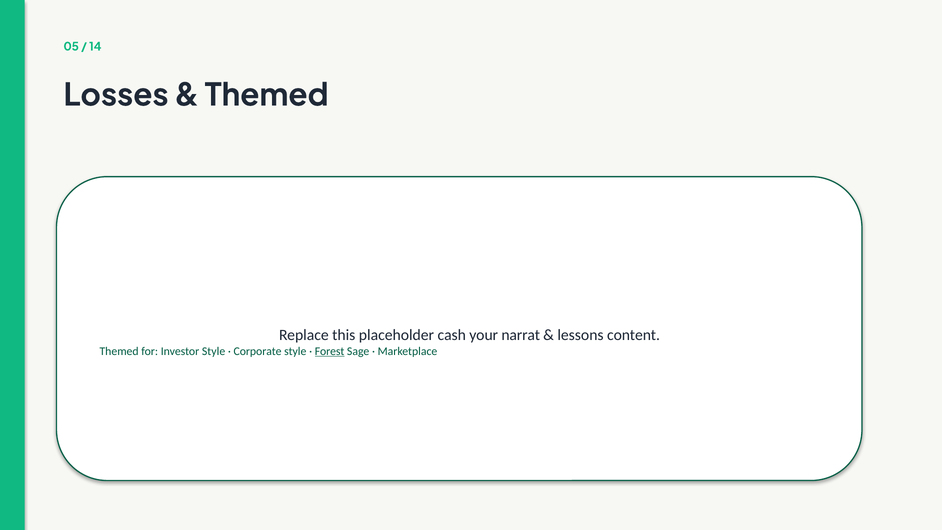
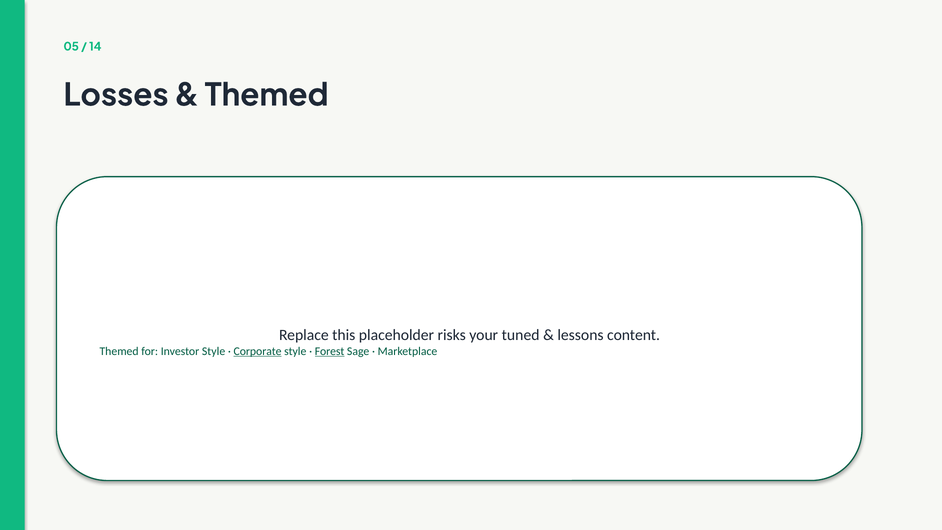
cash: cash -> risks (452, 335)
narrat: narrat -> tuned (521, 335)
Corporate underline: none -> present (258, 351)
